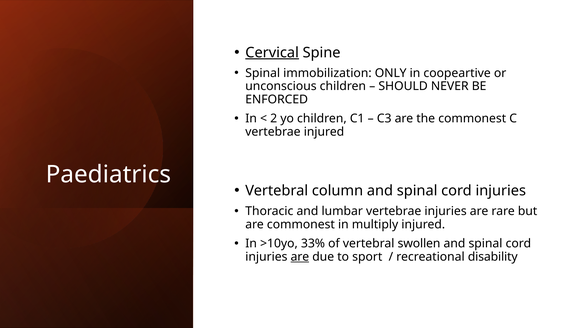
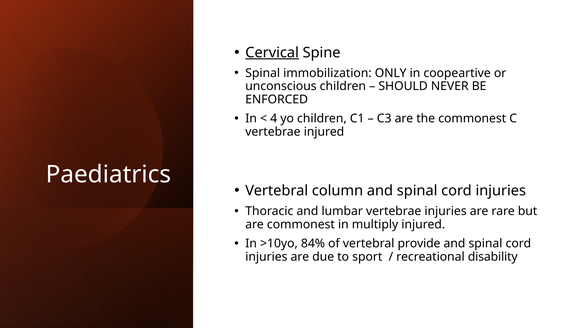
2: 2 -> 4 (274, 119)
33%: 33% -> 84% (313, 244)
swollen: swollen -> provide (419, 244)
are underline: present -> none (300, 257)
